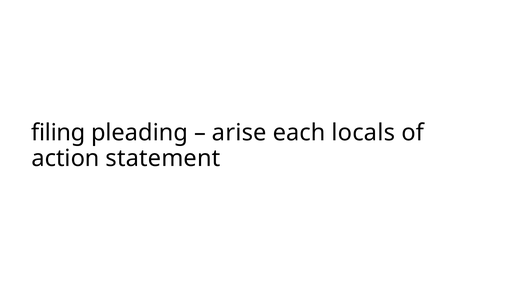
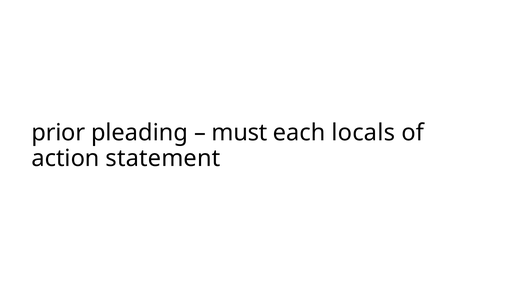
filing: filing -> prior (58, 133)
arise: arise -> must (240, 133)
